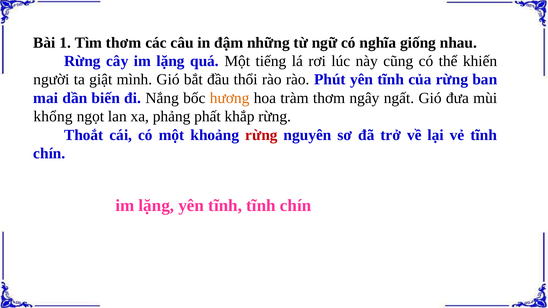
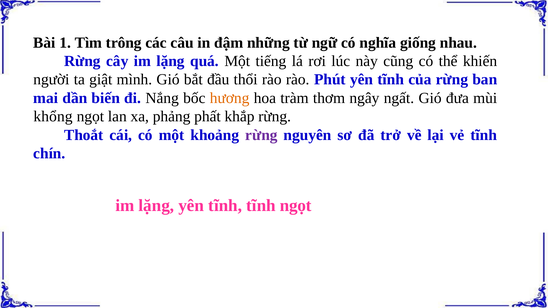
Tìm thơm: thơm -> trông (124, 43)
rừng colour: red -> purple (261, 135)
tĩnh tĩnh chín: chín -> ngọt (296, 205)
